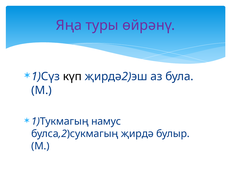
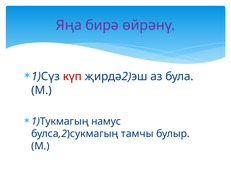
туры: туры -> бирә (102, 25)
күп colour: black -> red (72, 76)
җирдә: җирдә -> тамчы (137, 134)
